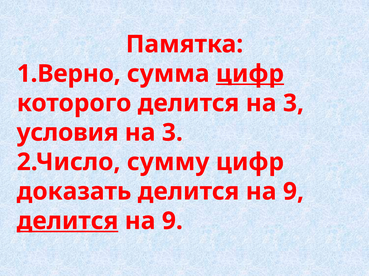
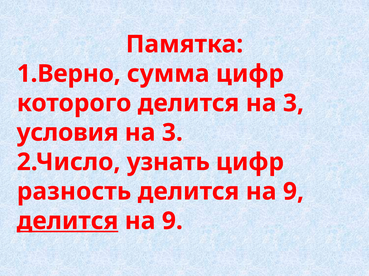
цифр underline: present -> none (250, 74)
сумму: сумму -> узнать (168, 162)
доказать: доказать -> разность (74, 192)
